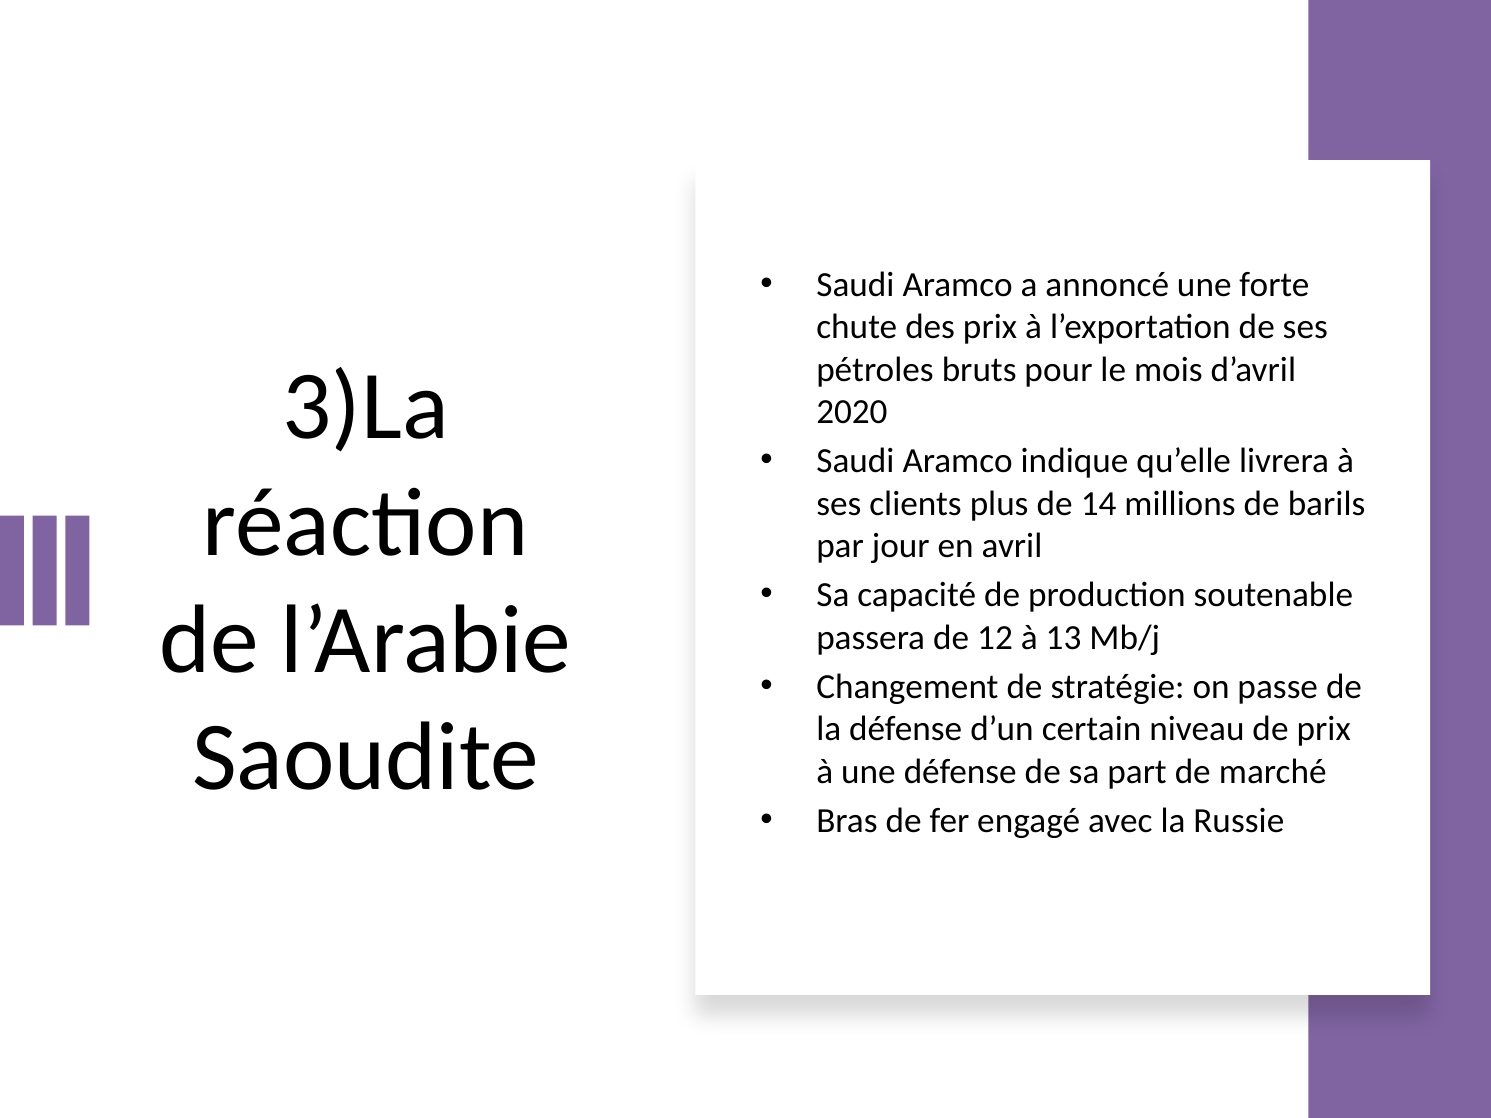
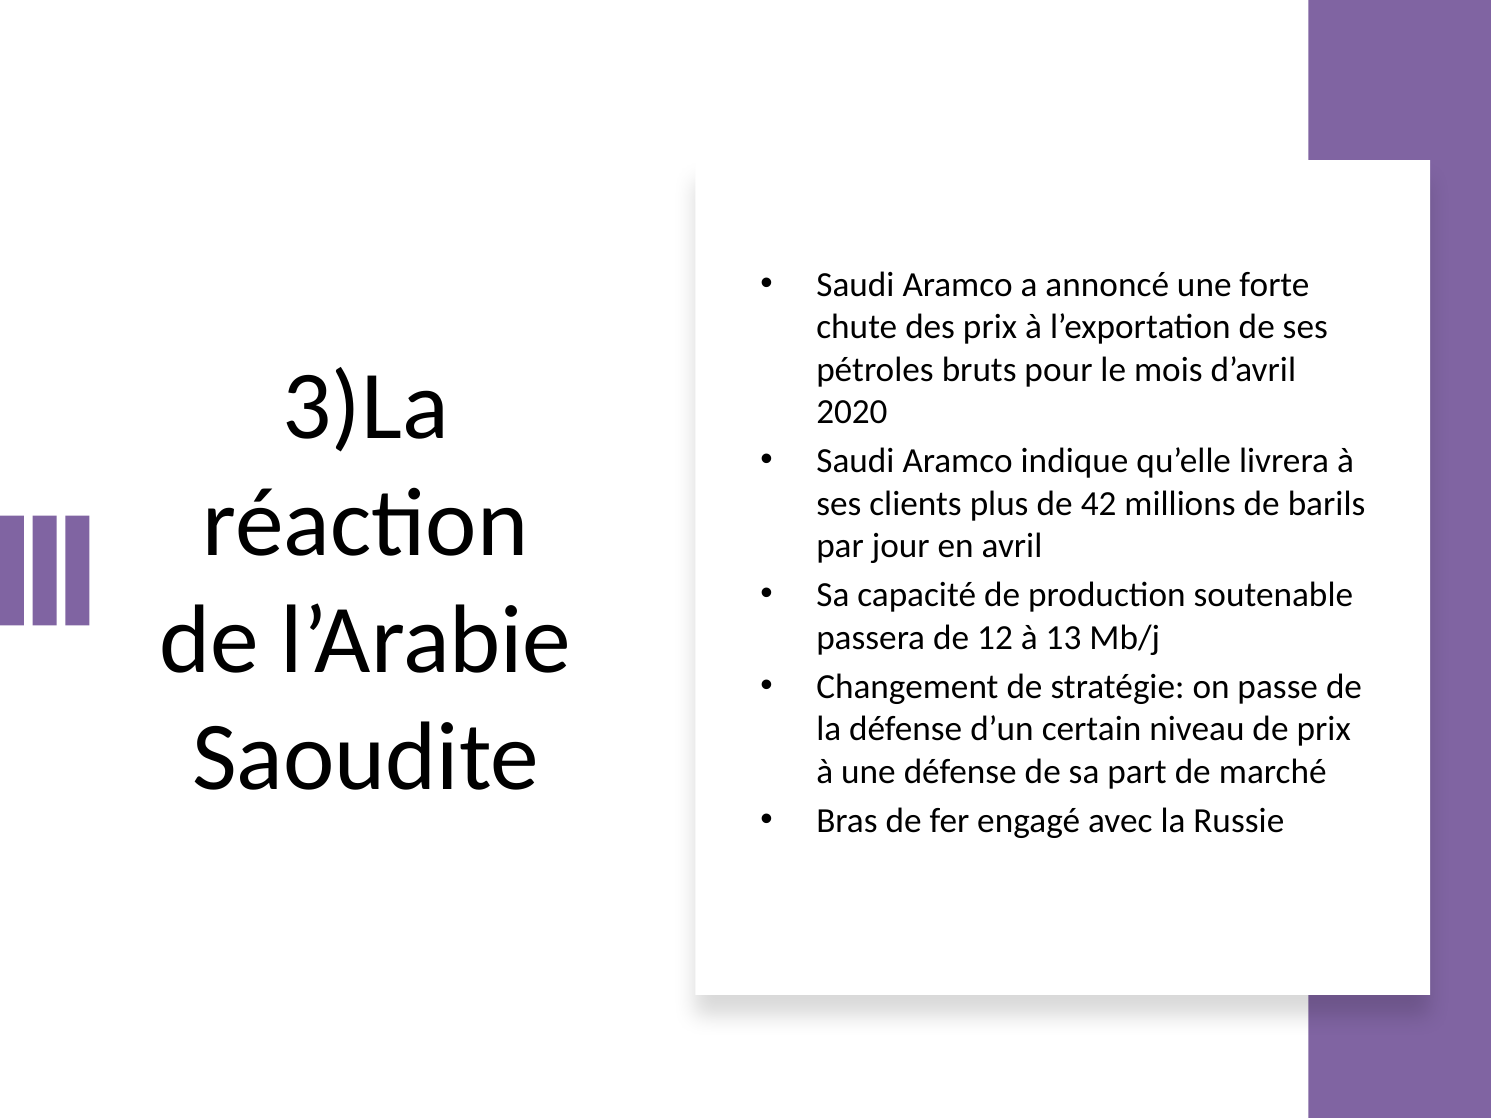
14: 14 -> 42 (1099, 504)
